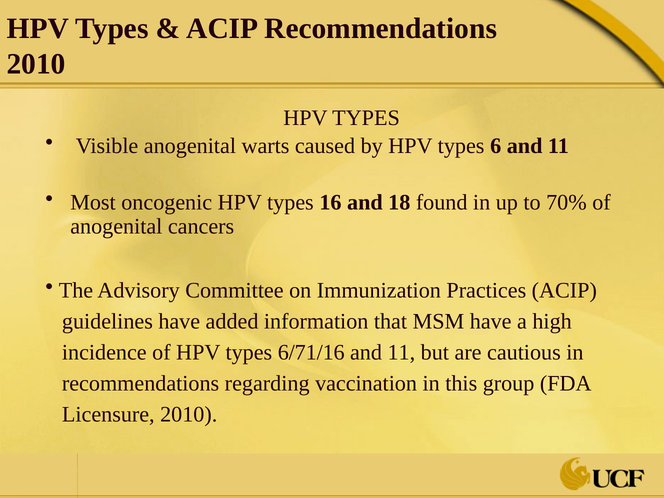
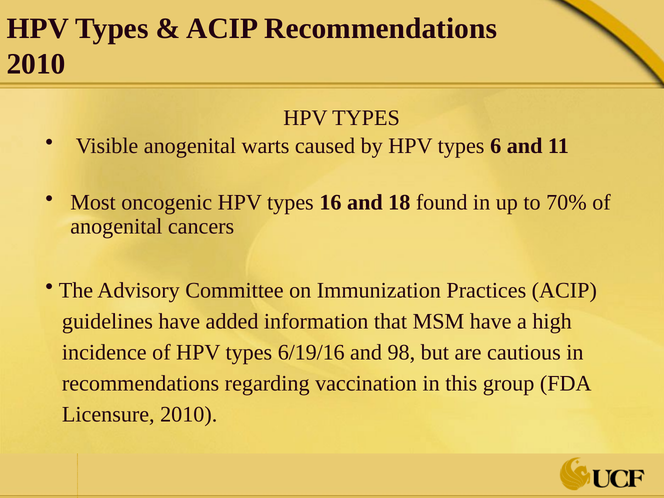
6/71/16: 6/71/16 -> 6/19/16 (311, 353)
11: 11 -> 98 (401, 353)
